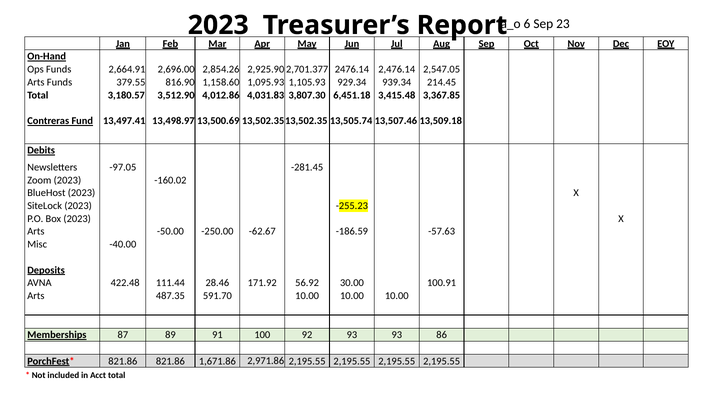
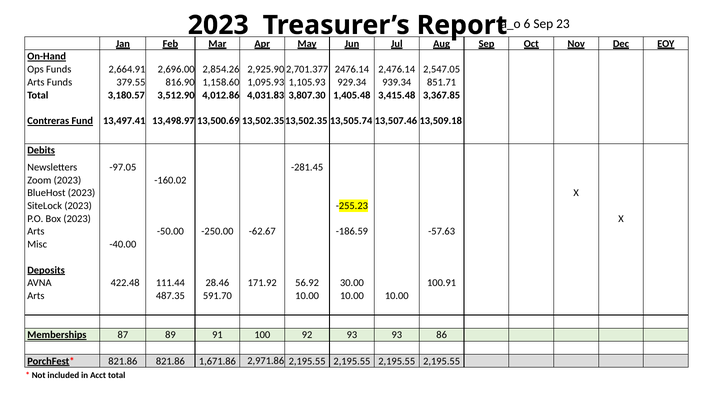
214.45: 214.45 -> 851.71 (442, 82)
6,451.18: 6,451.18 -> 1,405.48 (352, 95)
